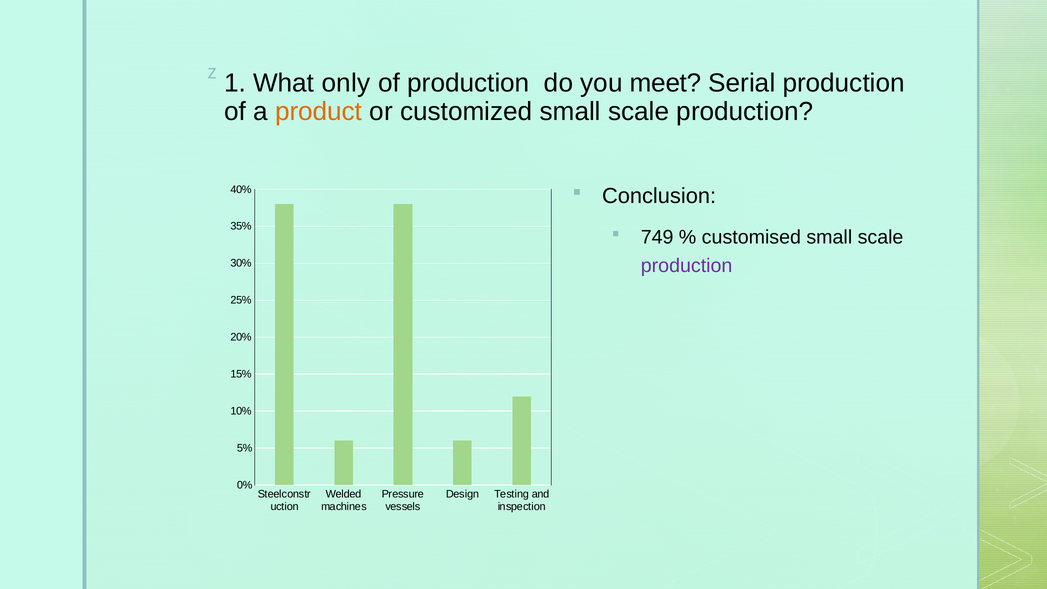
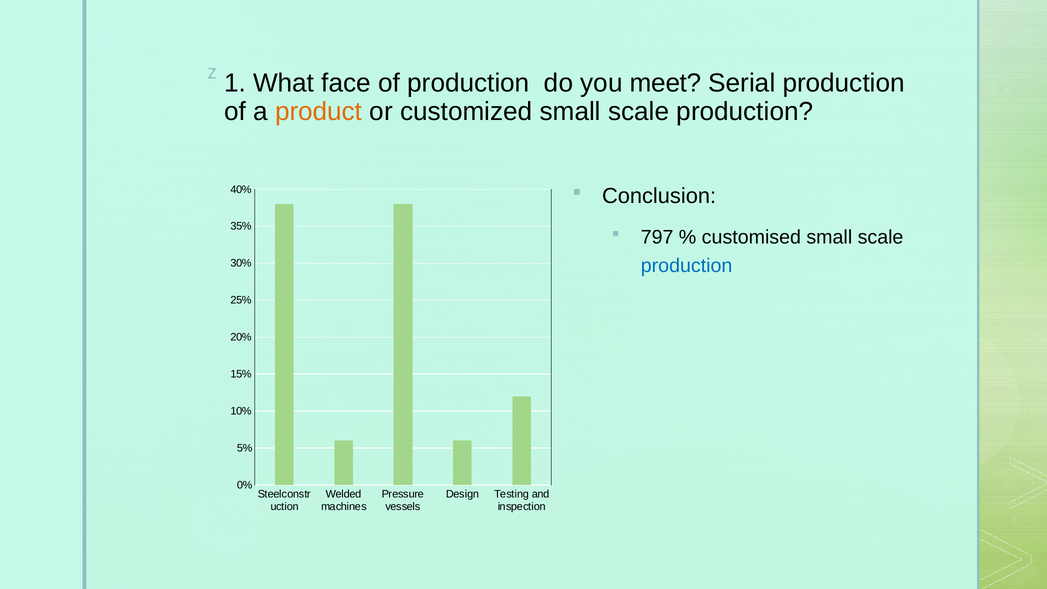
only: only -> face (346, 83)
749: 749 -> 797 (657, 237)
production colour: purple -> blue (687, 266)
